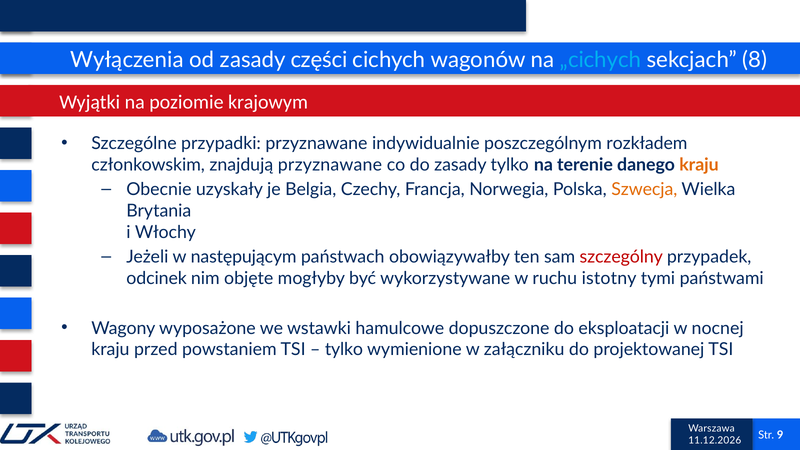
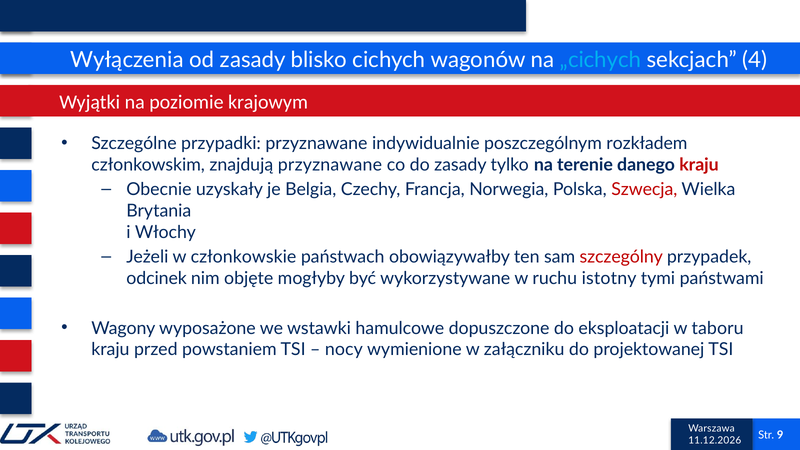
części: części -> blisko (319, 60)
8: 8 -> 4 (755, 60)
kraju colour: orange -> red (699, 165)
Szwecja colour: orange -> red (644, 190)
następującym: następującym -> członkowskie (244, 257)
nocnej: nocnej -> taboru (718, 328)
tylko: tylko -> nocy (344, 349)
